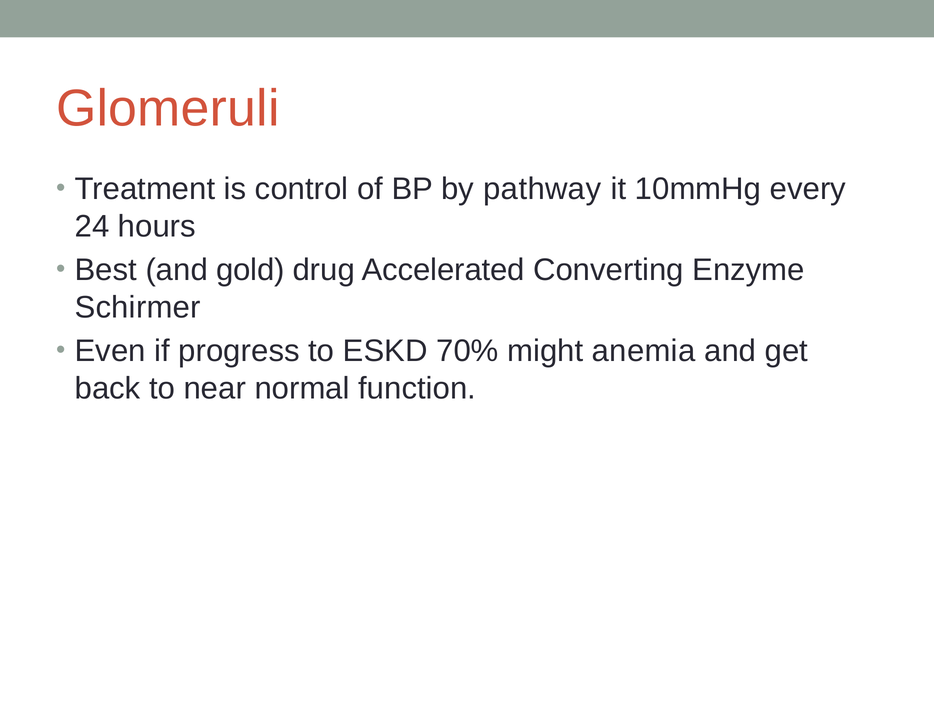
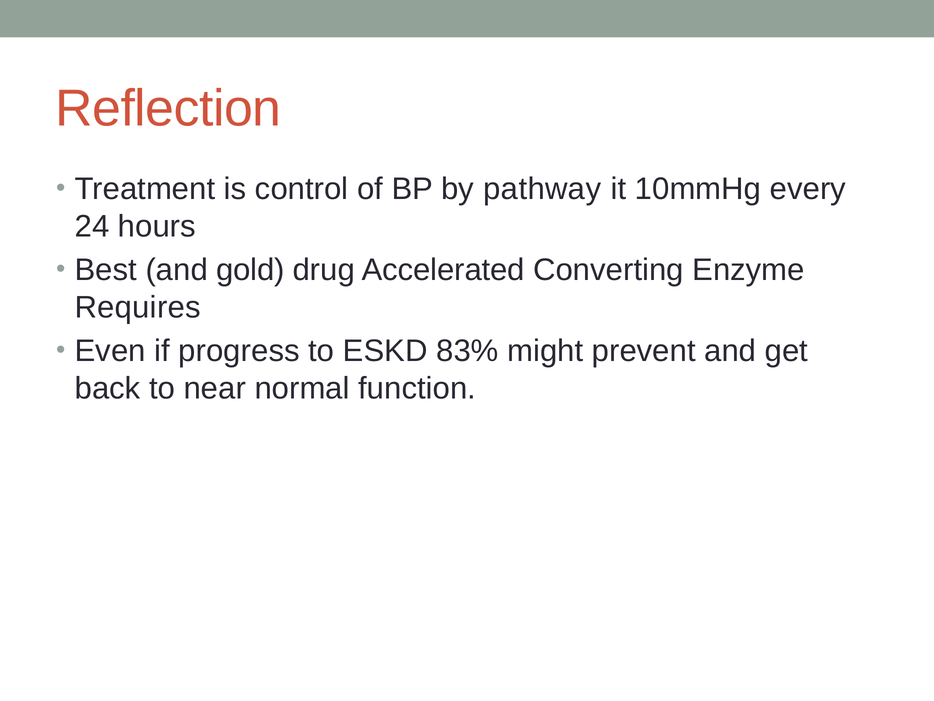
Glomeruli: Glomeruli -> Reflection (168, 109)
Schirmer: Schirmer -> Requires (138, 307)
70%: 70% -> 83% (467, 351)
anemia: anemia -> prevent (644, 351)
